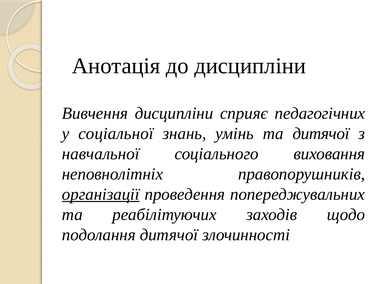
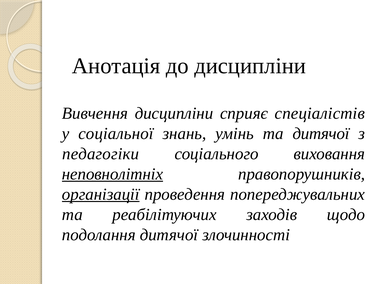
педагогічних: педагогічних -> спеціалістів (320, 114)
навчальної: навчальної -> педагогіки (101, 154)
неповнолітніх underline: none -> present (112, 174)
